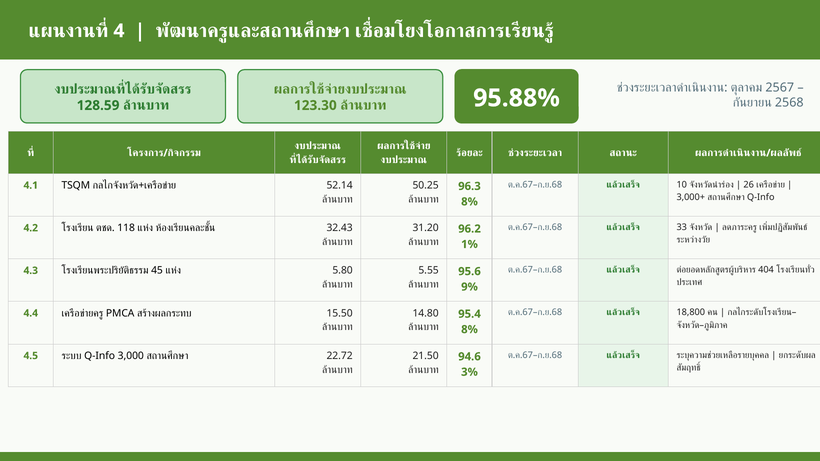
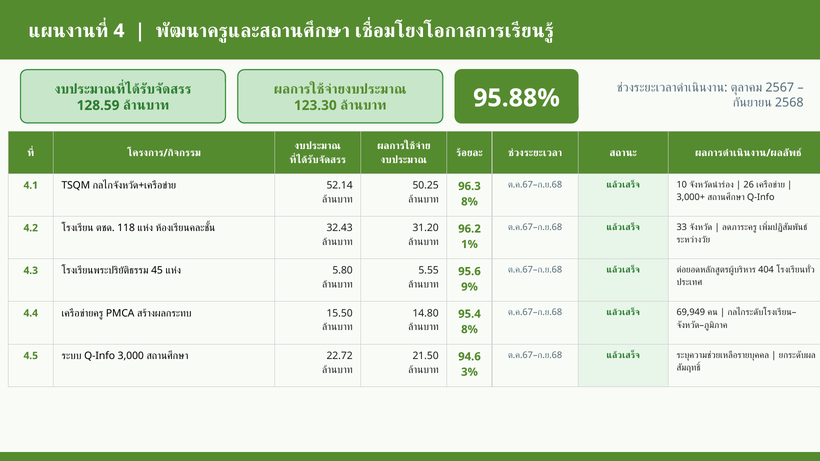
18,800: 18,800 -> 69,949 (691, 313)
